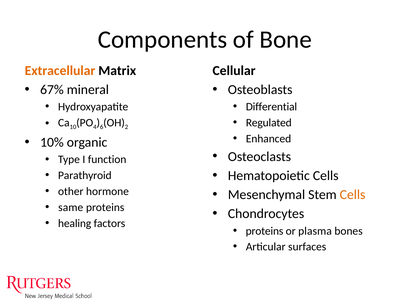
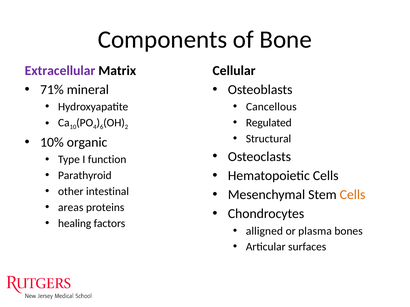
Extracellular colour: orange -> purple (60, 71)
67%: 67% -> 71% (52, 90)
Differential: Differential -> Cancellous (271, 107)
Enhanced: Enhanced -> Structural (269, 139)
hormone: hormone -> intestinal (108, 192)
same: same -> areas (71, 208)
proteins: proteins -> alligned (264, 231)
